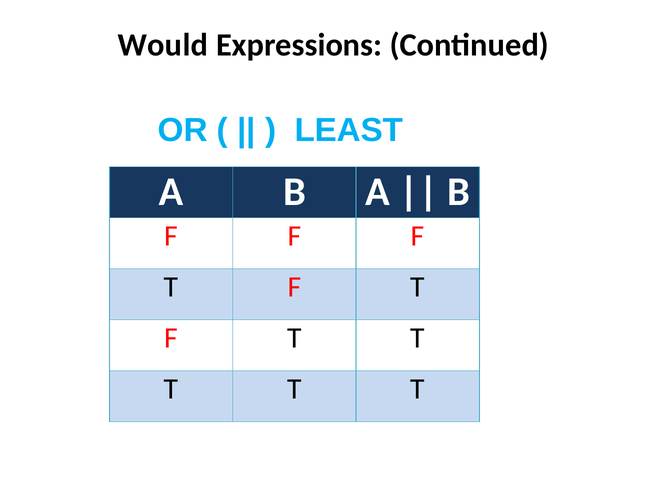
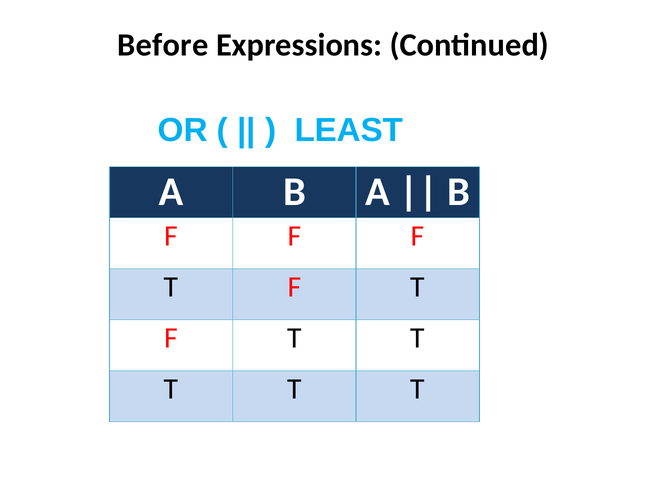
Would: Would -> Before (163, 45)
